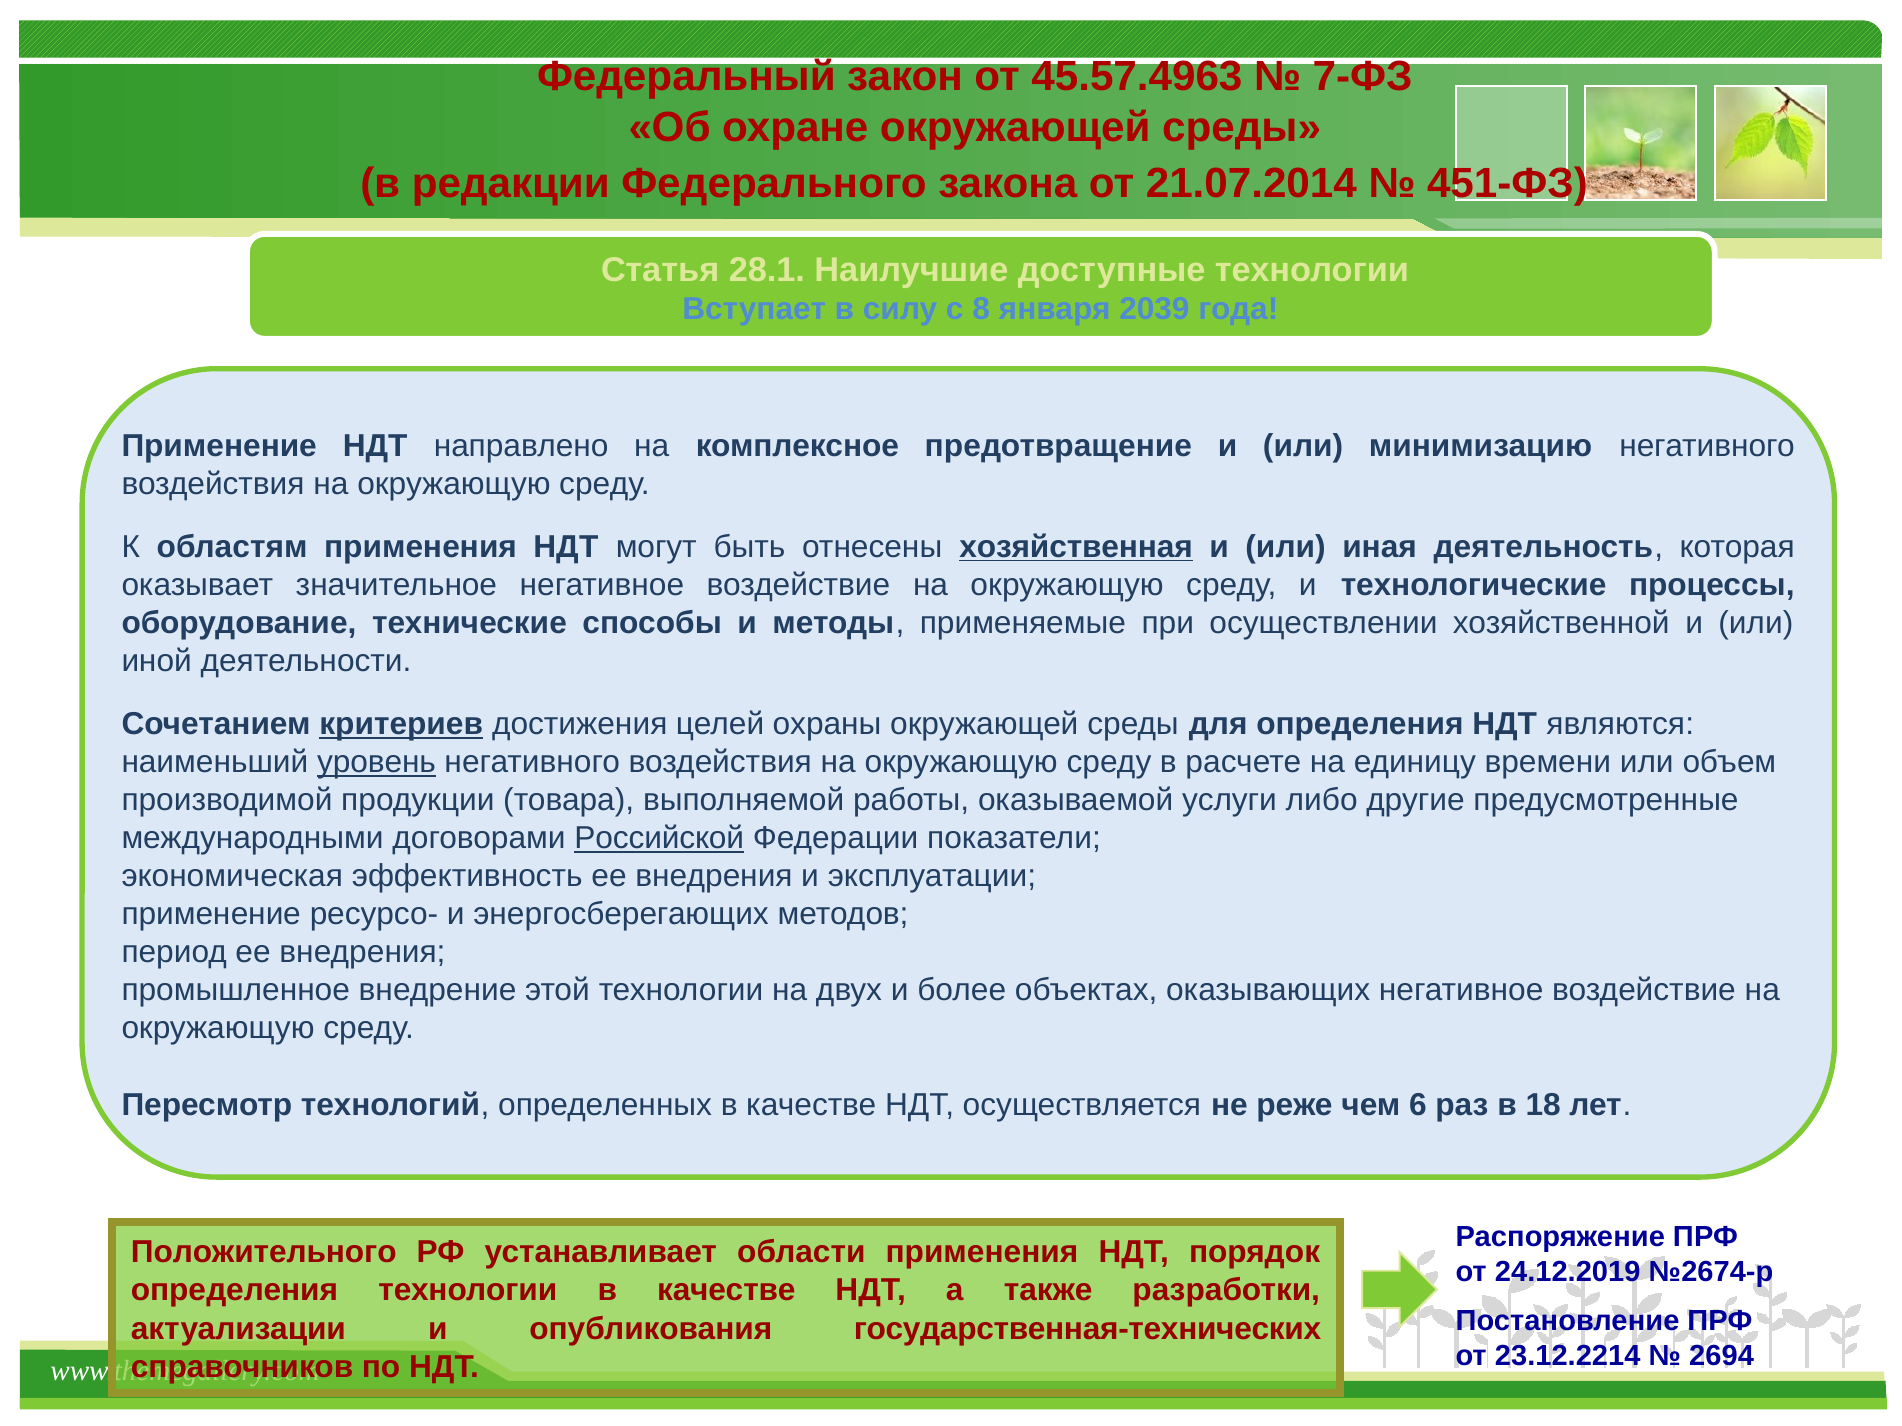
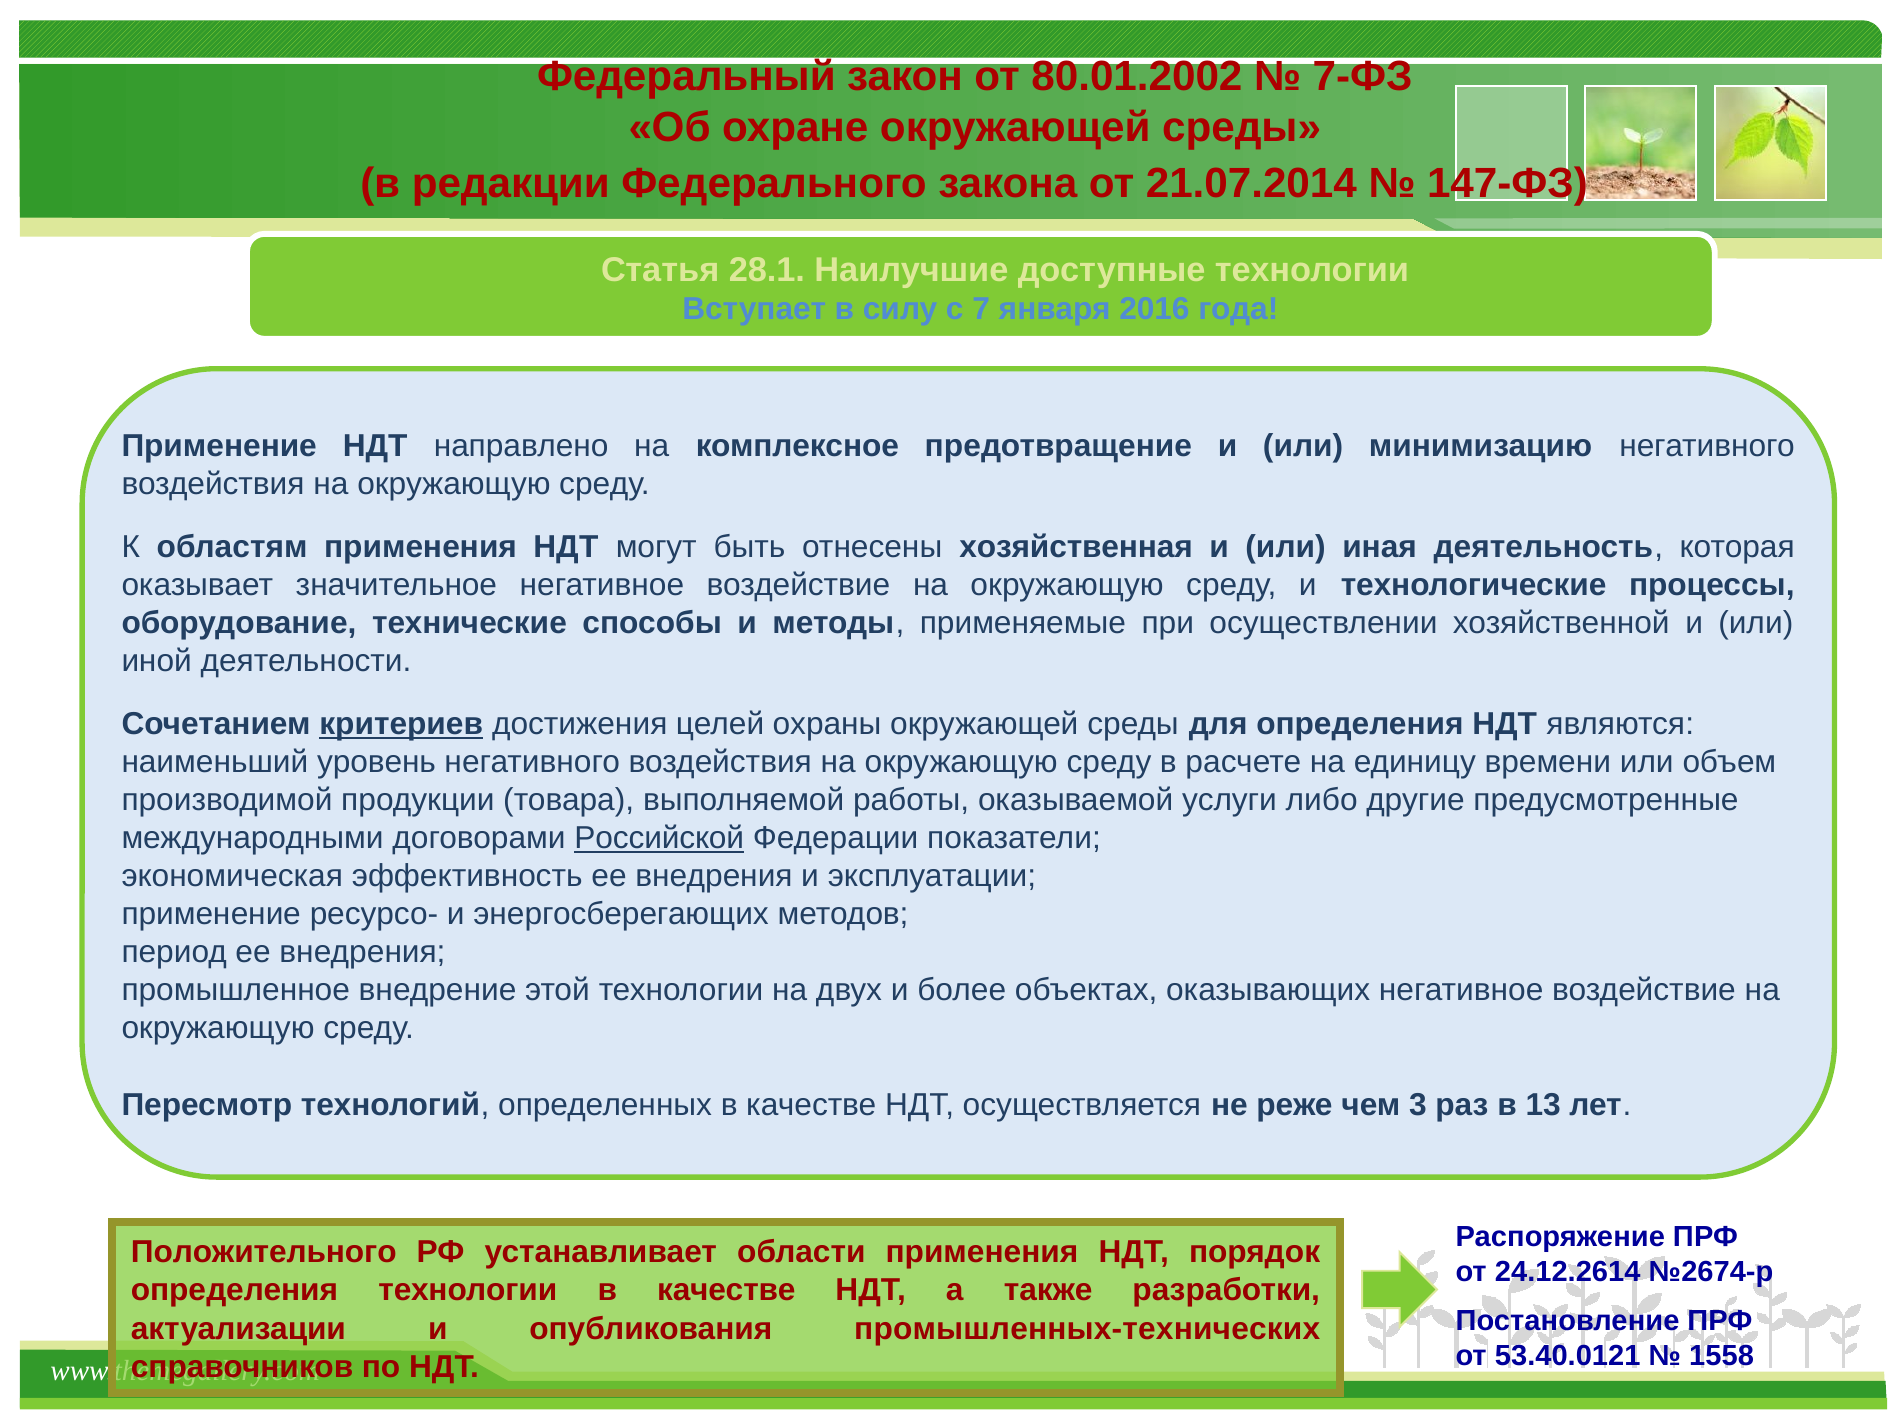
45.57.4963: 45.57.4963 -> 80.01.2002 (1137, 77)
451-ФЗ: 451-ФЗ -> 147-ФЗ (1507, 184)
8: 8 -> 7 (981, 309)
2039: 2039 -> 2016 (1154, 309)
хозяйственная underline: present -> none (1076, 547)
уровень underline: present -> none (377, 763)
6: 6 -> 3 (1418, 1105)
18: 18 -> 13 (1543, 1105)
24.12.2019: 24.12.2019 -> 24.12.2614 (1568, 1272)
государственная-технических: государственная-технических -> промышленных-технических (1087, 1329)
23.12.2214: 23.12.2214 -> 53.40.0121 (1568, 1357)
2694: 2694 -> 1558 (1722, 1357)
